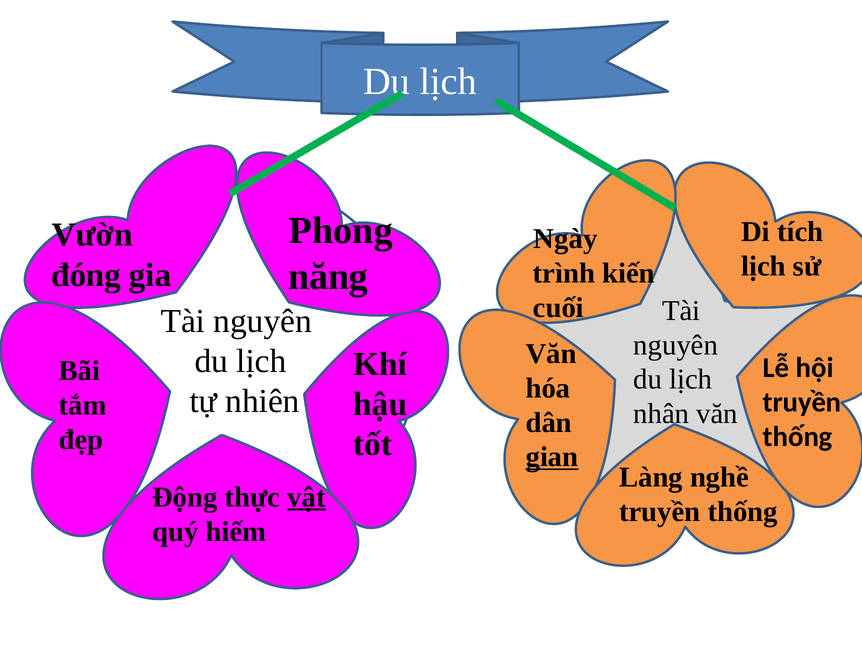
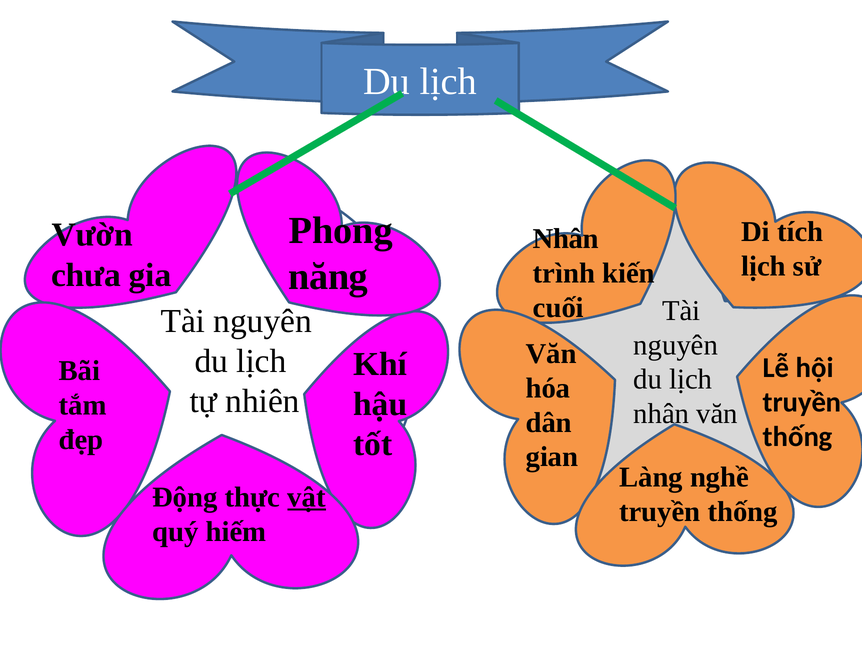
Ngày: Ngày -> Nhân (566, 239)
đóng: đóng -> chưa (86, 275)
gian underline: present -> none (552, 457)
